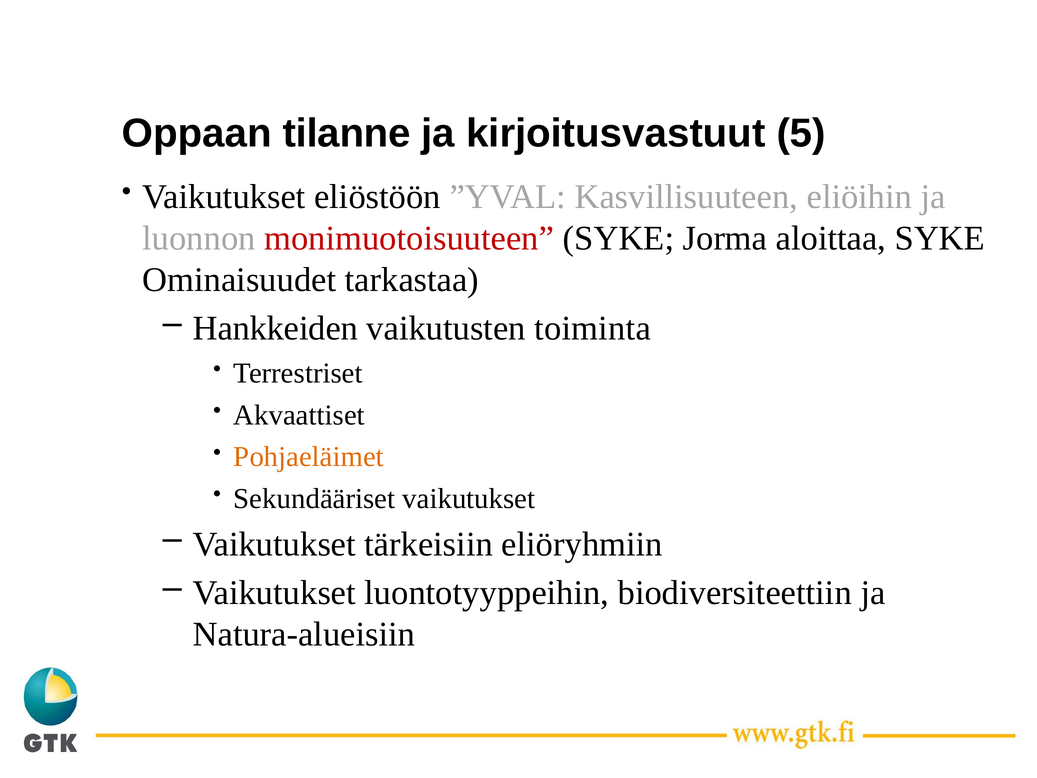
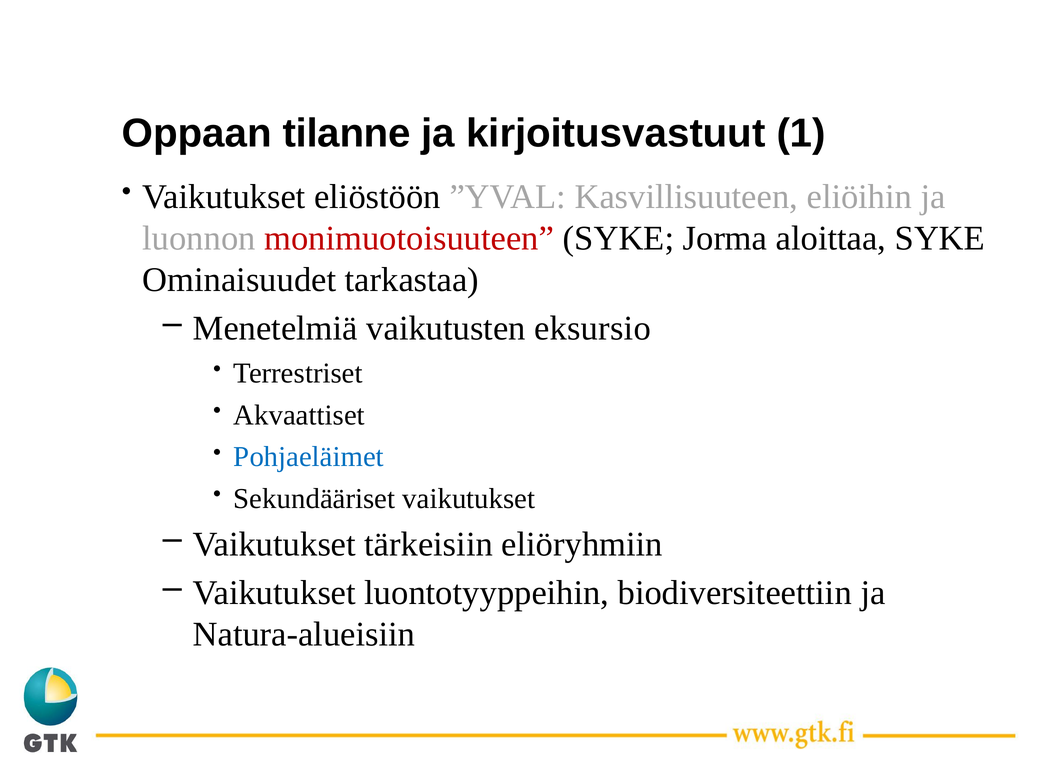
5: 5 -> 1 (801, 134)
Hankkeiden: Hankkeiden -> Menetelmiä (275, 328)
toiminta: toiminta -> eksursio (593, 328)
Pohjaeläimet colour: orange -> blue (309, 457)
